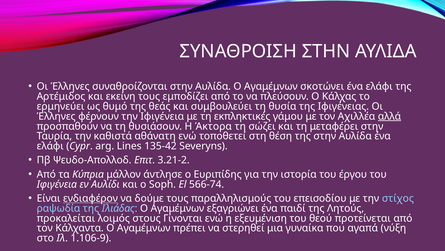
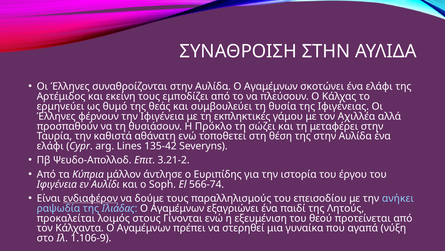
αλλά underline: present -> none (389, 116)
Άκτορα: Άκτορα -> Πρόκλο (213, 126)
στίχος: στίχος -> ανήκει (398, 198)
